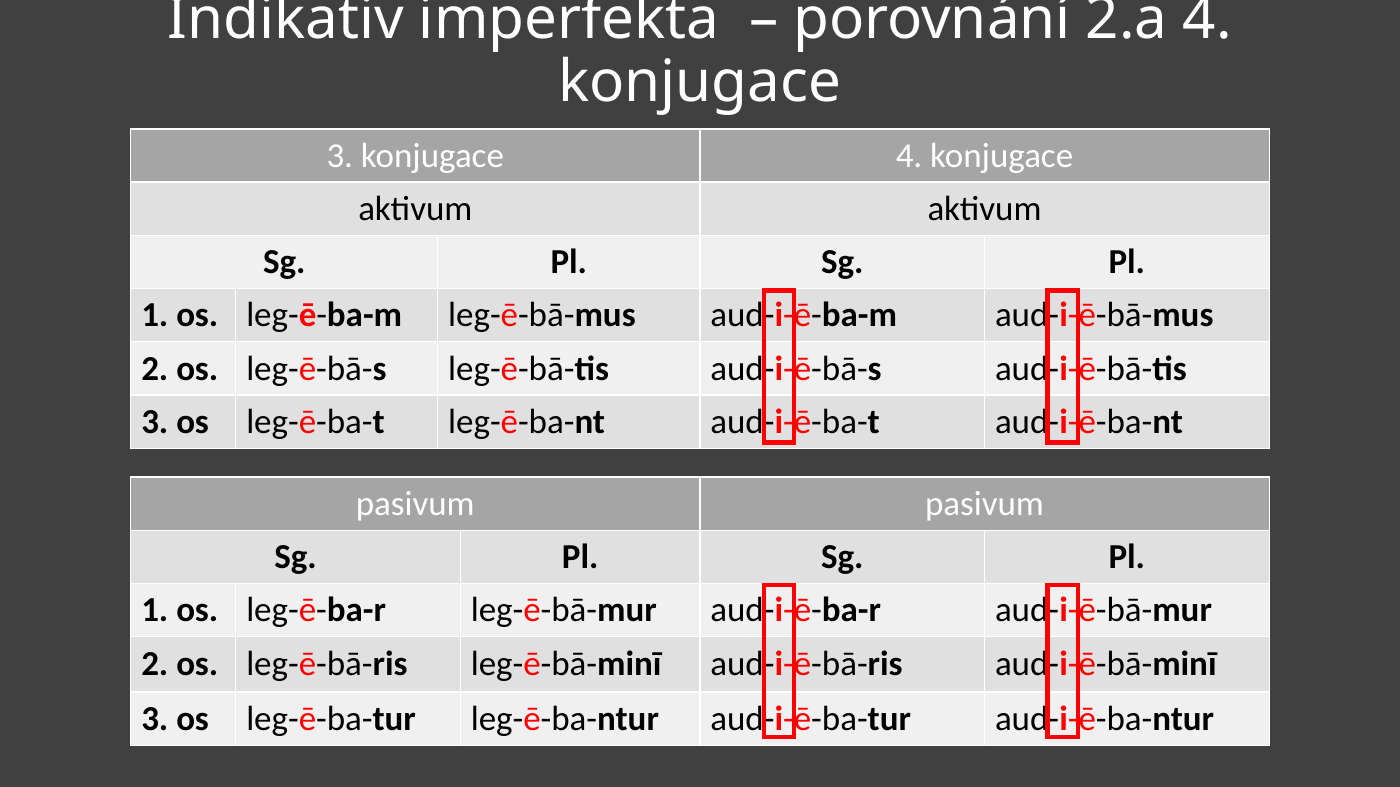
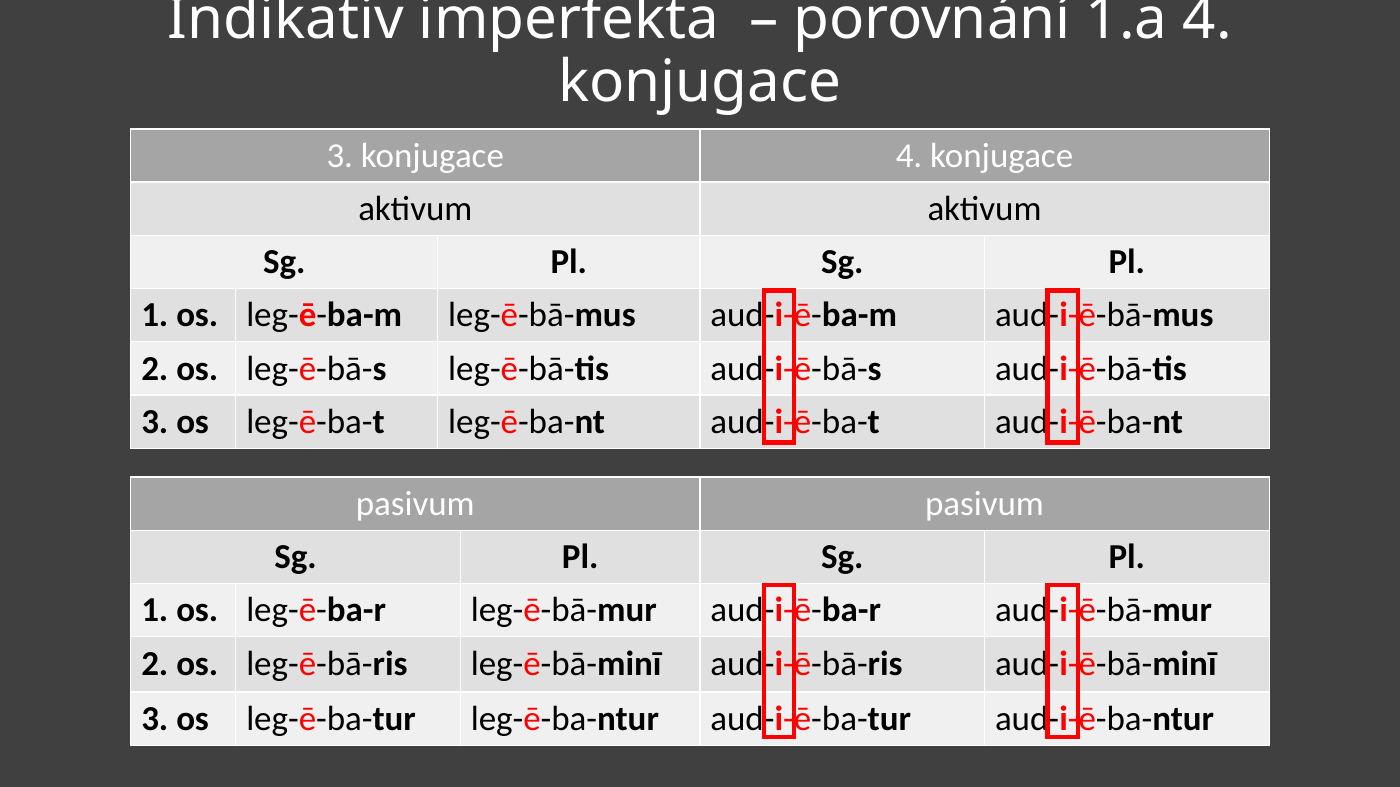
2.a: 2.a -> 1.a (1127, 19)
